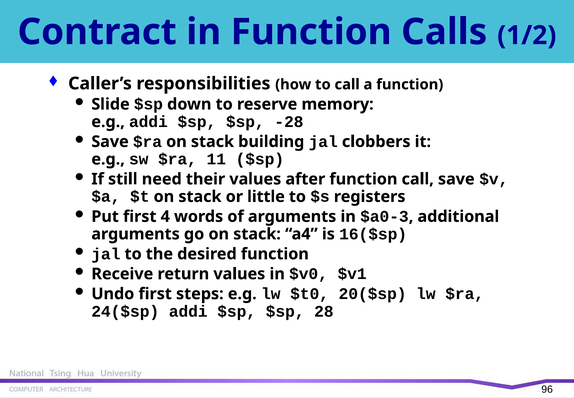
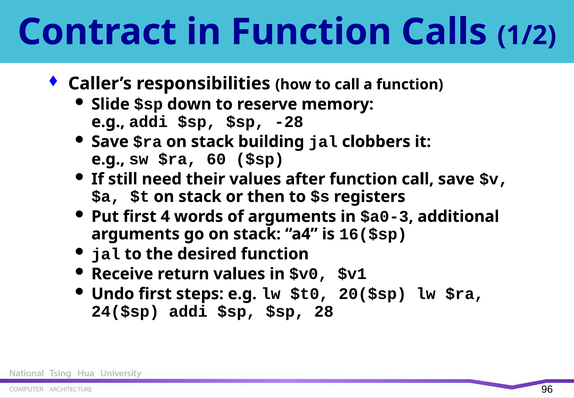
11: 11 -> 60 (216, 159)
little: little -> then (266, 196)
